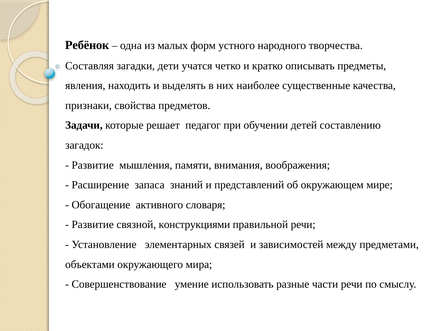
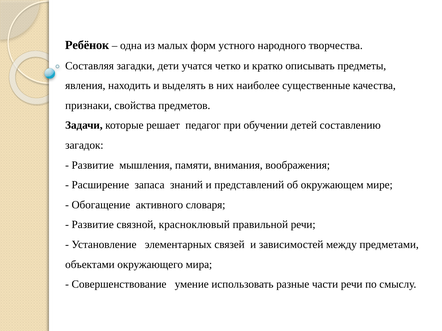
конструкциями: конструкциями -> красноклювый (194, 225)
